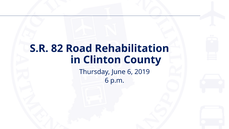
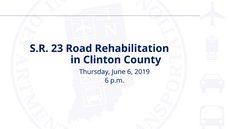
82: 82 -> 23 (57, 48)
